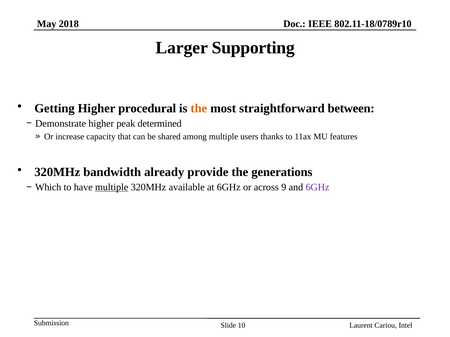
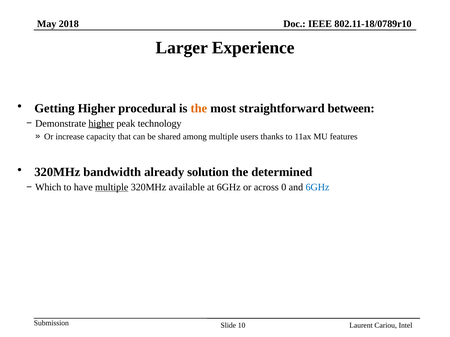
Supporting: Supporting -> Experience (253, 48)
higher underline: none -> present (101, 124)
determined: determined -> technology (160, 124)
provide: provide -> solution (208, 172)
generations: generations -> determined (282, 172)
9: 9 -> 0 (284, 187)
6GHz colour: purple -> blue (317, 187)
